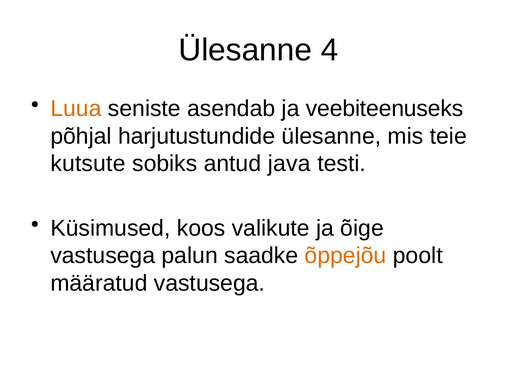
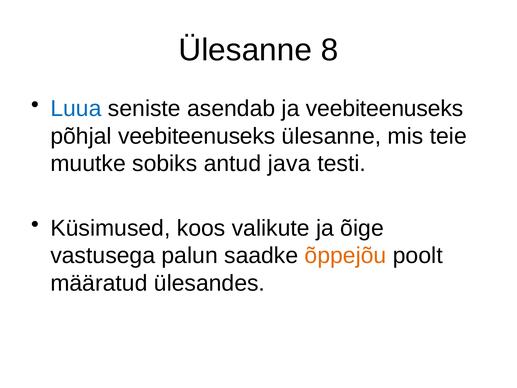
4: 4 -> 8 (329, 50)
Luua colour: orange -> blue (76, 108)
põhjal harjutustundide: harjutustundide -> veebiteenuseks (197, 136)
kutsute: kutsute -> muutke (88, 164)
määratud vastusega: vastusega -> ülesandes (209, 283)
